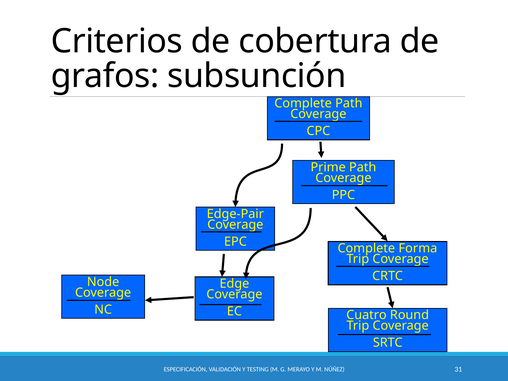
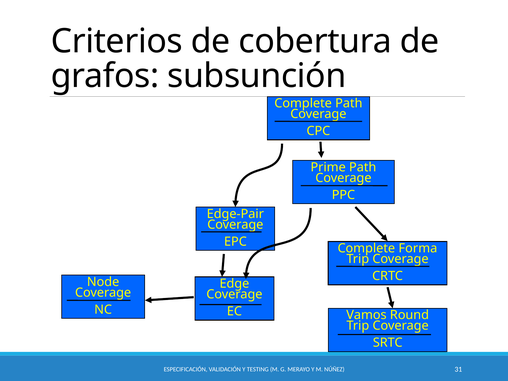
Cuatro: Cuatro -> Vamos (366, 315)
